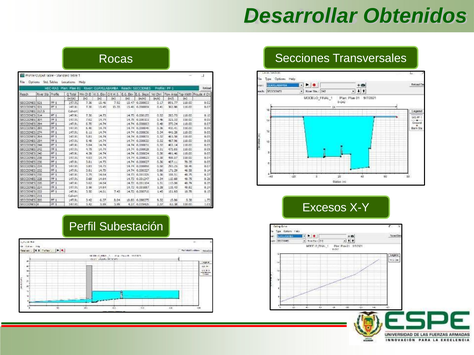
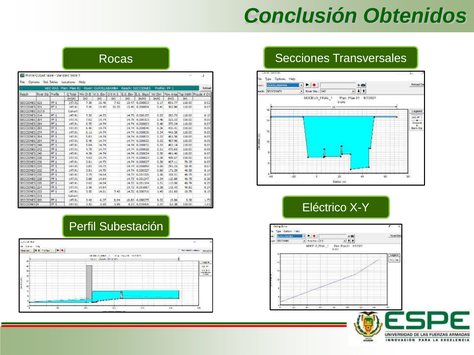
Desarrollar: Desarrollar -> Conclusión (301, 16)
Excesos: Excesos -> Eléctrico (324, 208)
